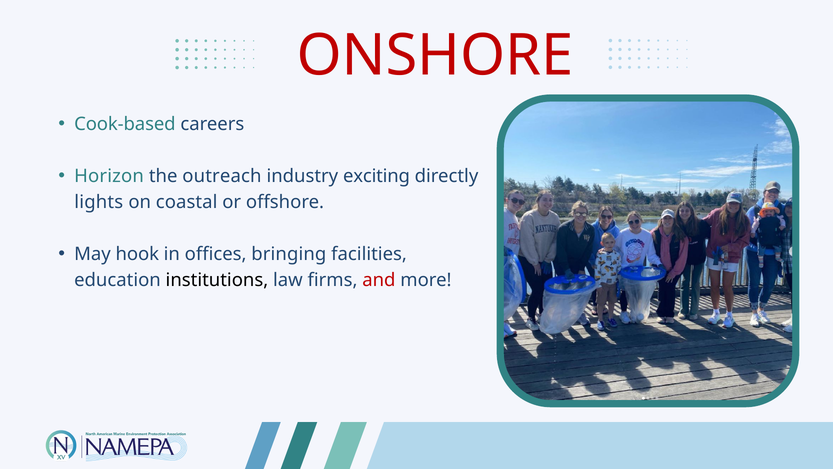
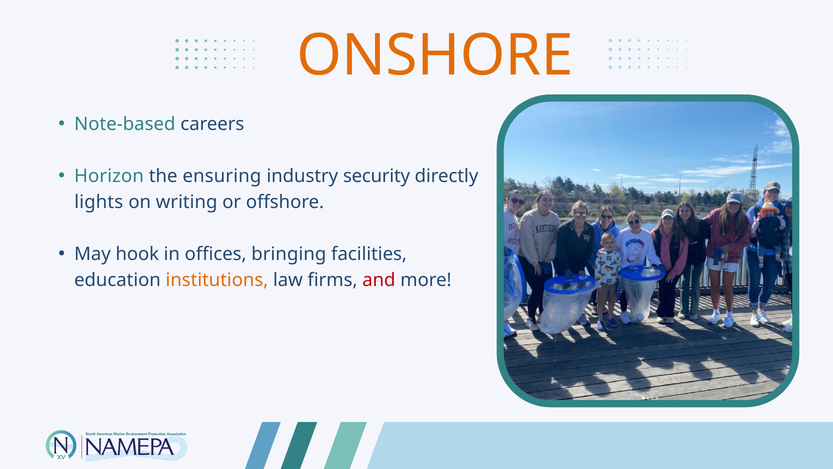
ONSHORE colour: red -> orange (435, 56)
Cook-based: Cook-based -> Note-based (125, 124)
outreach: outreach -> ensuring (222, 176)
exciting: exciting -> security (377, 176)
coastal: coastal -> writing (187, 202)
institutions colour: black -> orange (217, 280)
